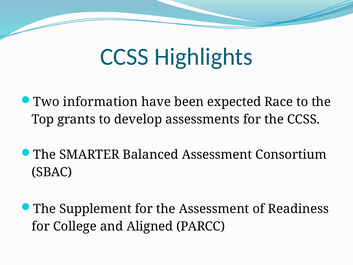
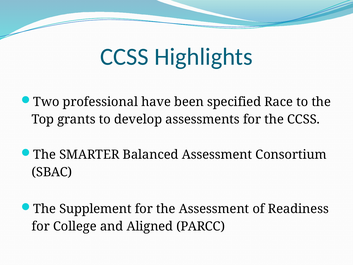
information: information -> professional (100, 102)
expected: expected -> specified (234, 102)
